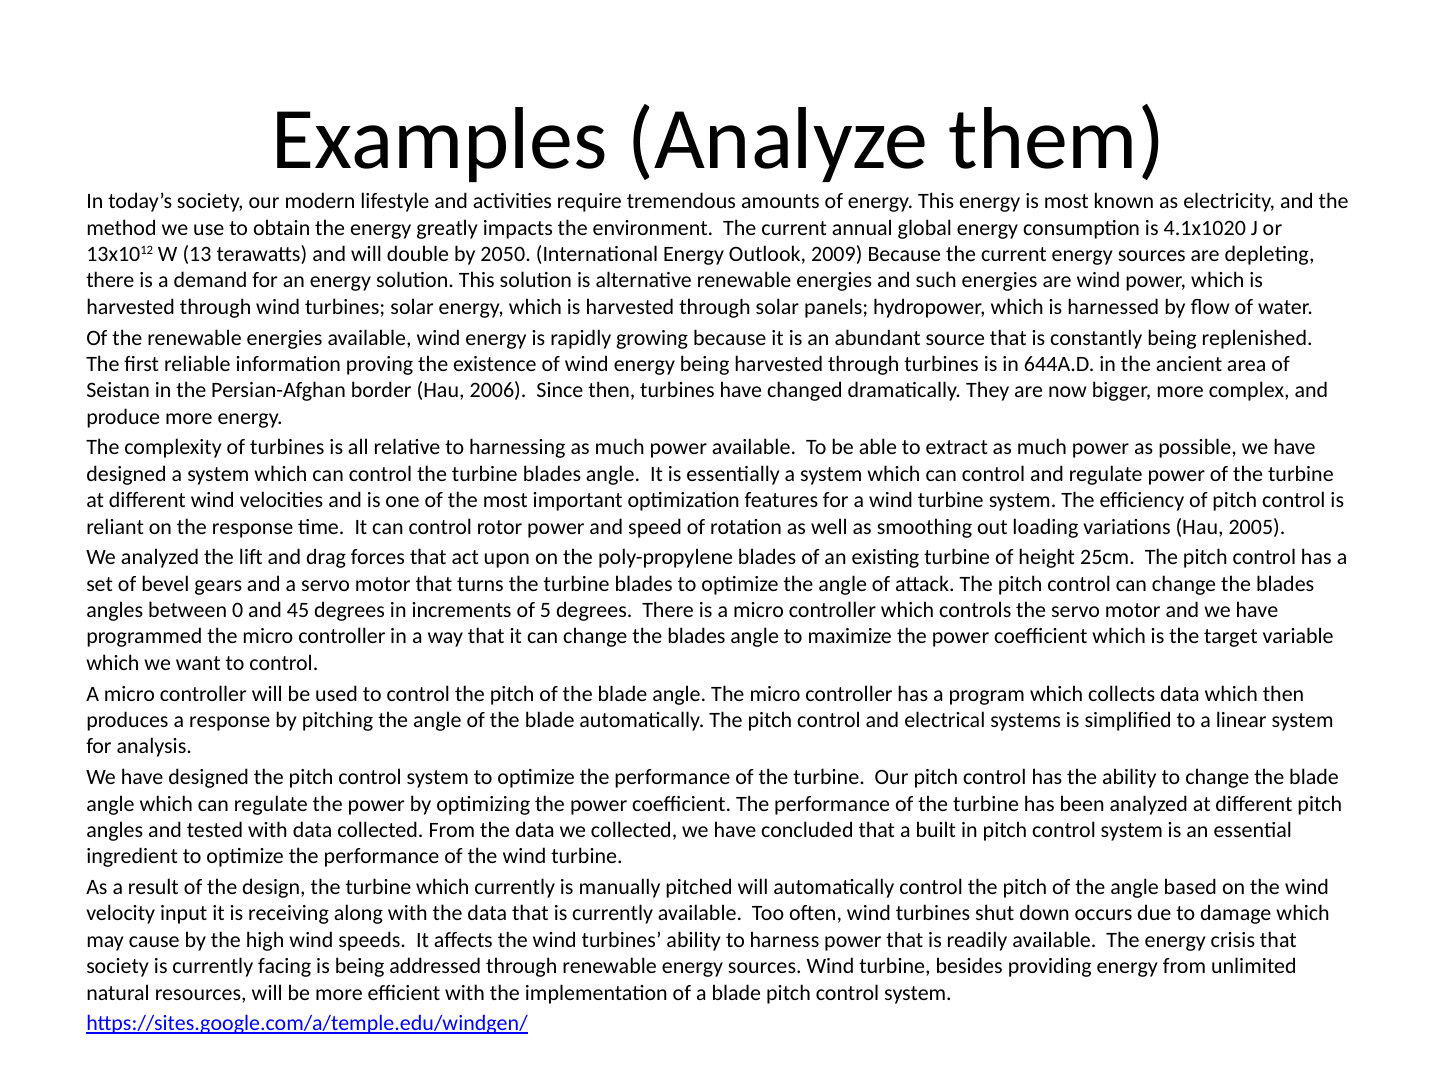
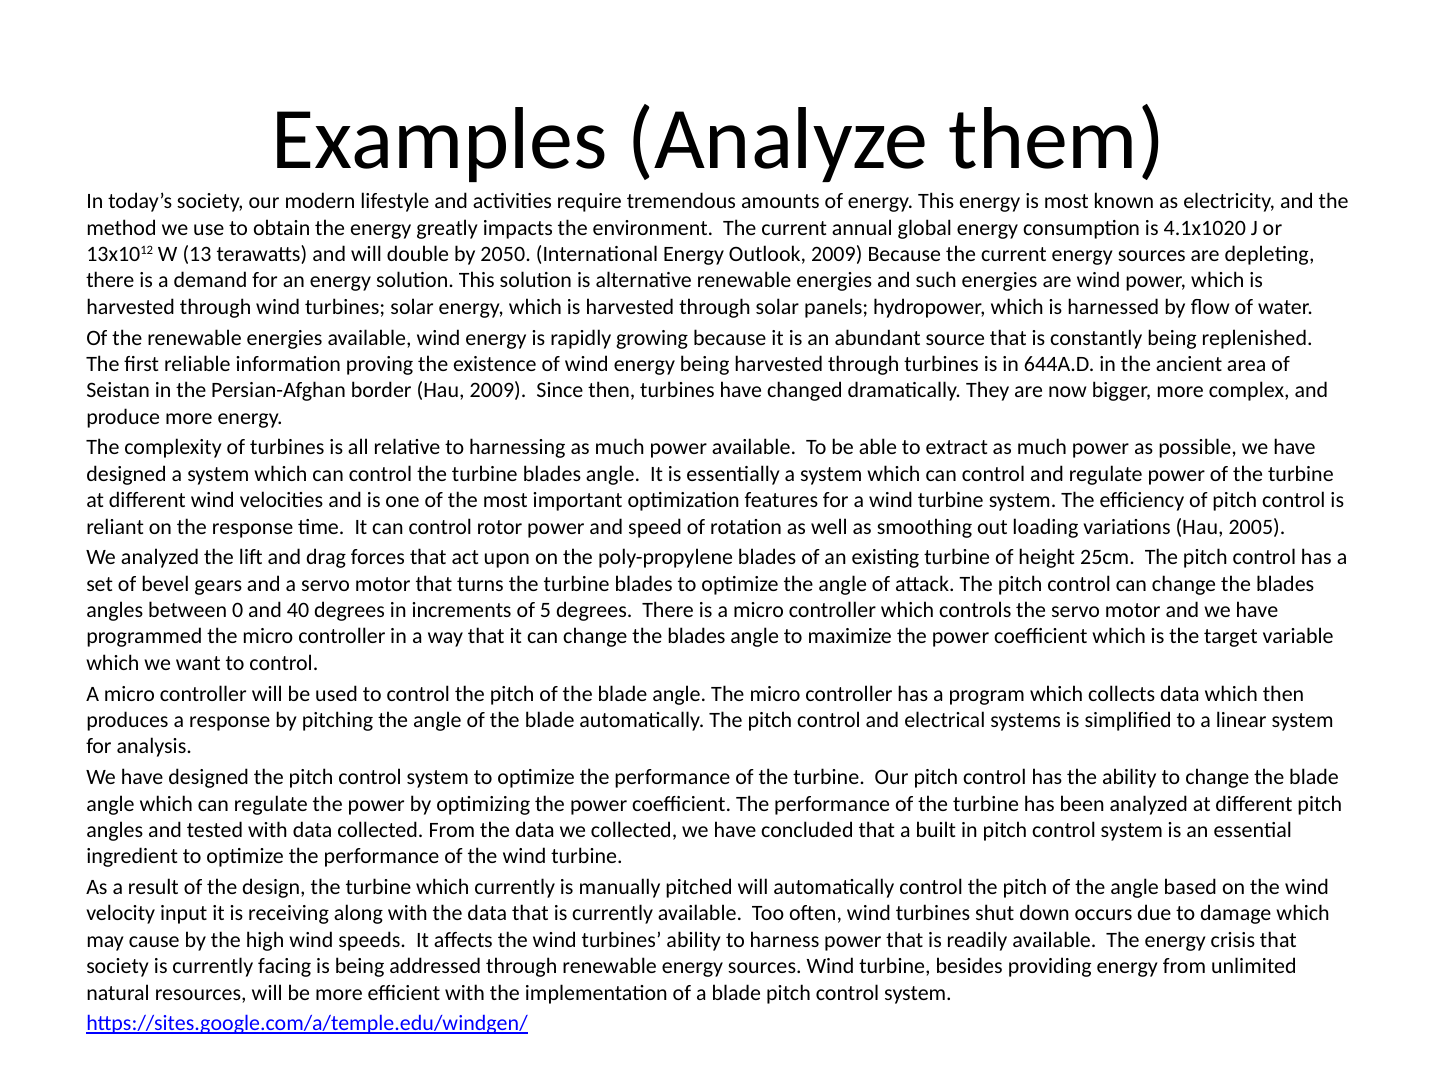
Hau 2006: 2006 -> 2009 (498, 391)
45: 45 -> 40 (298, 611)
